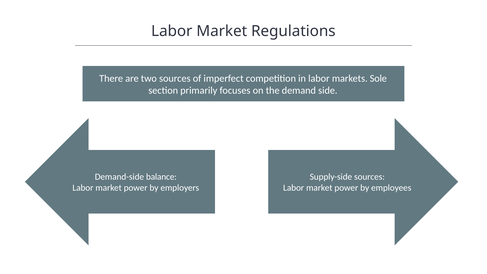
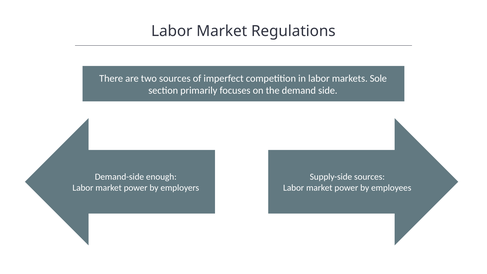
balance: balance -> enough (161, 177)
